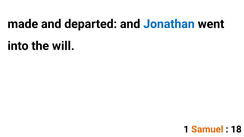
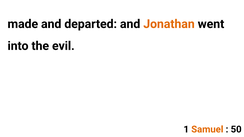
Jonathan colour: blue -> orange (169, 24)
will: will -> evil (63, 46)
18: 18 -> 50 (236, 130)
